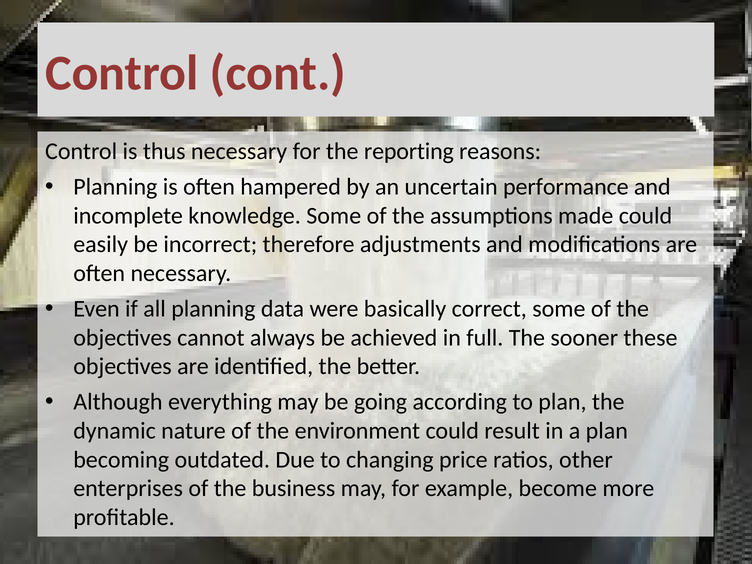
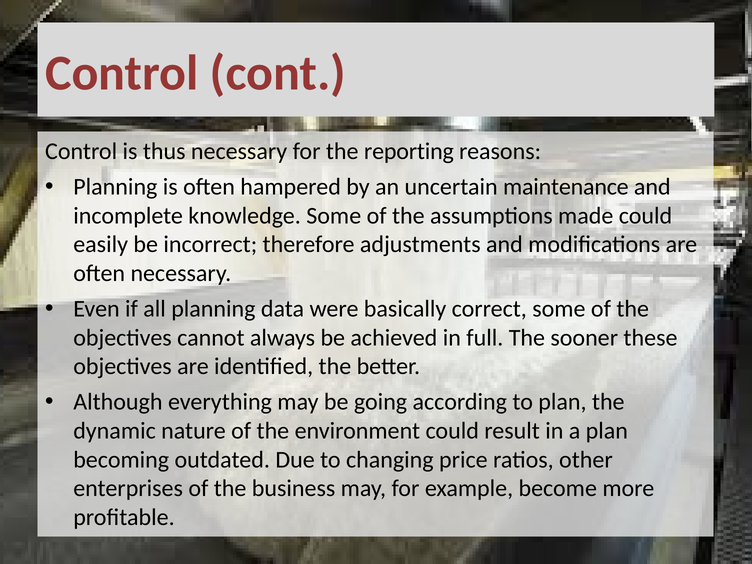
performance: performance -> maintenance (566, 187)
